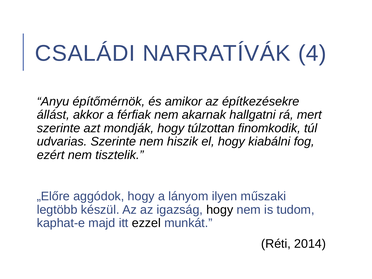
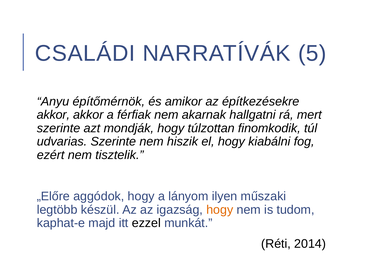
4: 4 -> 5 (312, 53)
állást: állást -> akkor (53, 115)
hogy colour: black -> orange (220, 210)
